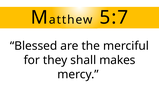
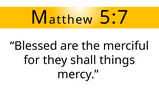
makes: makes -> things (117, 60)
